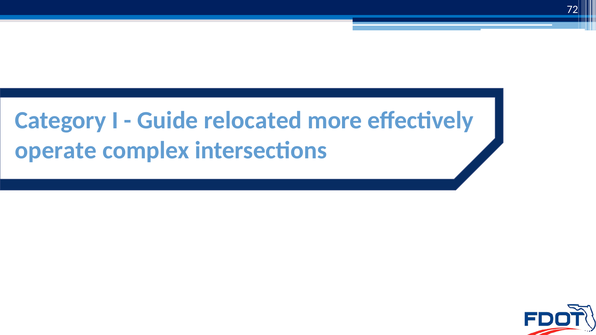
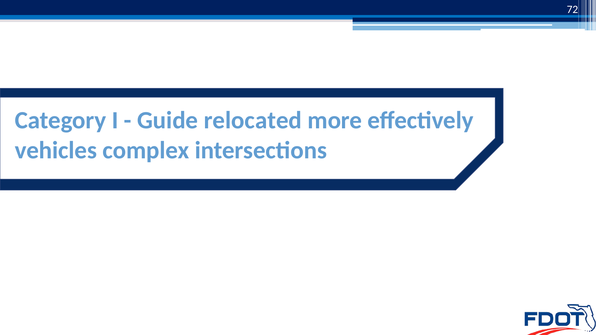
operate: operate -> vehicles (56, 150)
